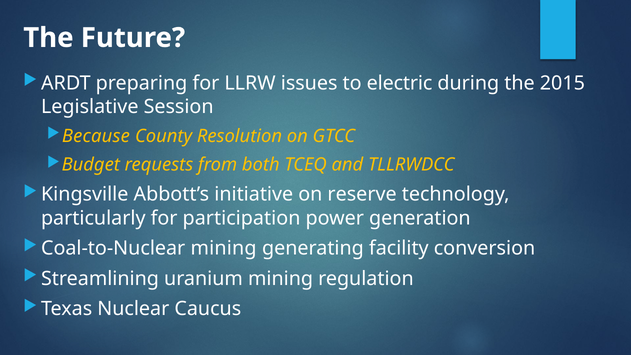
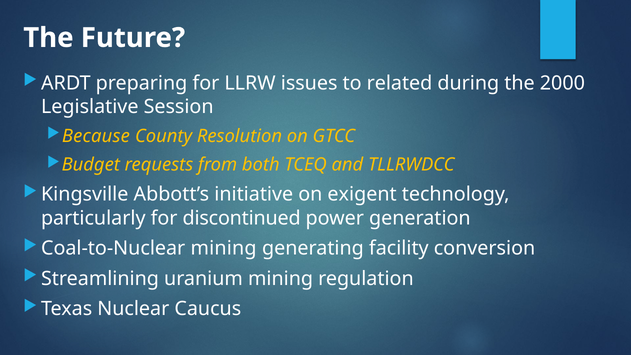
electric: electric -> related (400, 83)
2015: 2015 -> 2000 (562, 83)
reserve: reserve -> exigent (362, 194)
participation: participation -> discontinued (242, 218)
